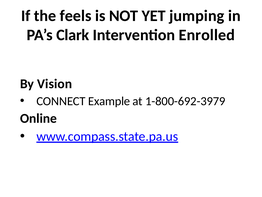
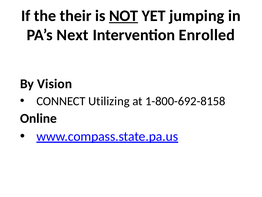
feels: feels -> their (76, 16)
NOT underline: none -> present (124, 16)
Clark: Clark -> Next (73, 35)
Example: Example -> Utilizing (109, 101)
1-800-692-3979: 1-800-692-3979 -> 1-800-692-8158 (185, 101)
